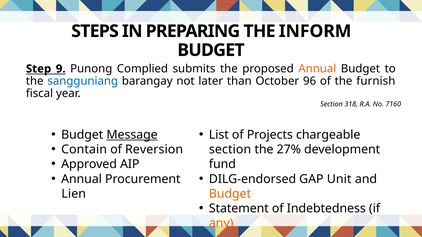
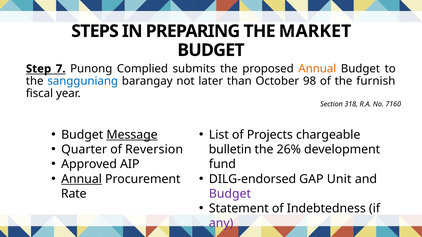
INFORM: INFORM -> MARKET (315, 31)
9: 9 -> 7 (61, 69)
96: 96 -> 98 (310, 81)
Contain: Contain -> Quarter (84, 150)
section: section -> bulletin (230, 150)
27%: 27% -> 26% (289, 150)
Annual underline: none -> present (82, 179)
Lien: Lien -> Rate (74, 194)
Budget colour: orange -> purple (230, 194)
any colour: orange -> purple (221, 224)
